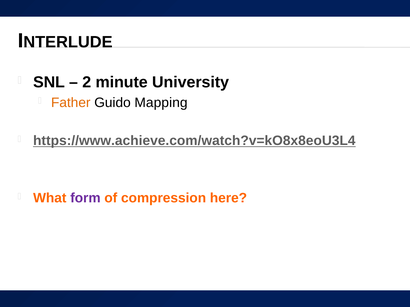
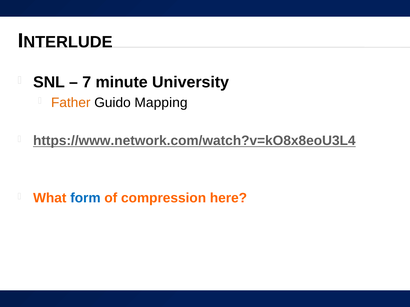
2: 2 -> 7 (87, 82)
https://www.achieve.com/watch?v=kO8x8eoU3L4: https://www.achieve.com/watch?v=kO8x8eoU3L4 -> https://www.network.com/watch?v=kO8x8eoU3L4 (194, 141)
form colour: purple -> blue (85, 198)
